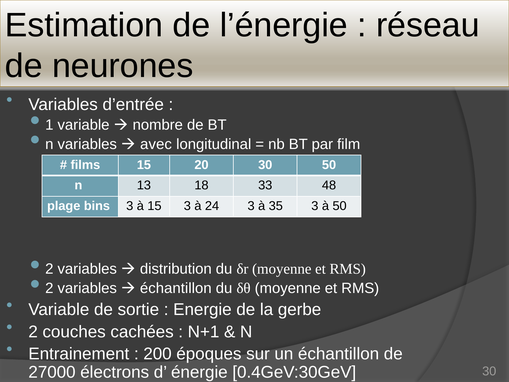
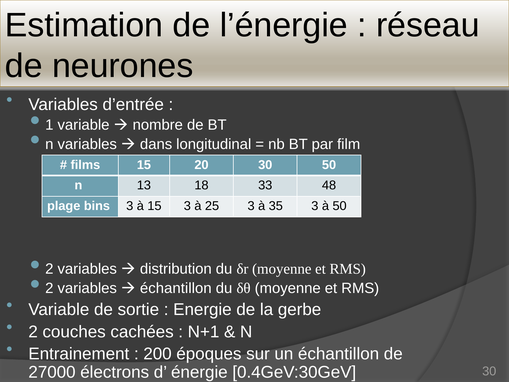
avec: avec -> dans (156, 144)
24: 24 -> 25 (212, 206)
